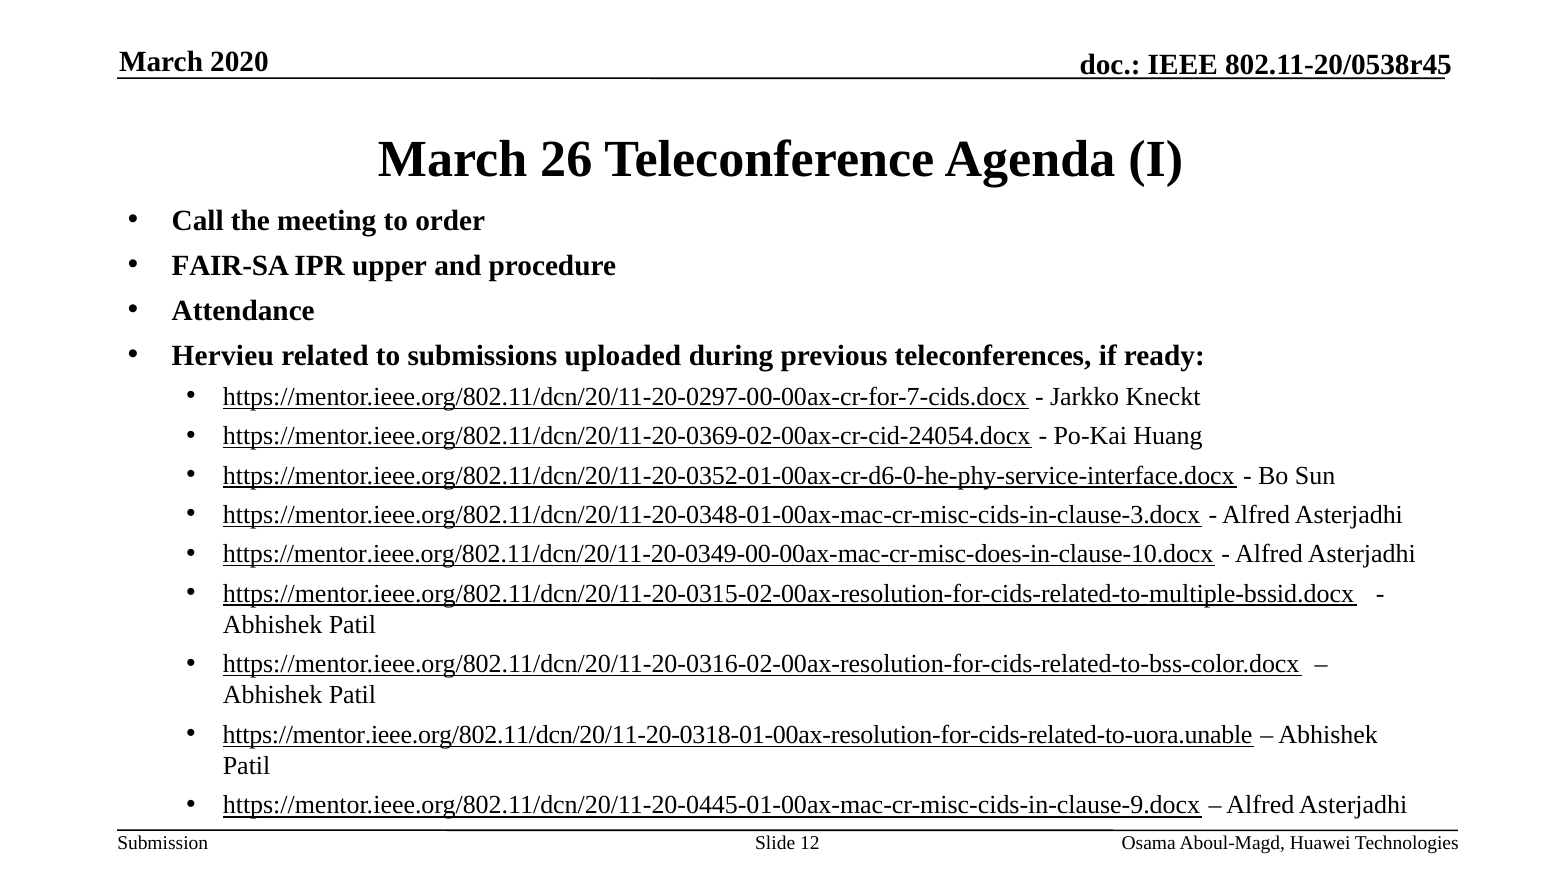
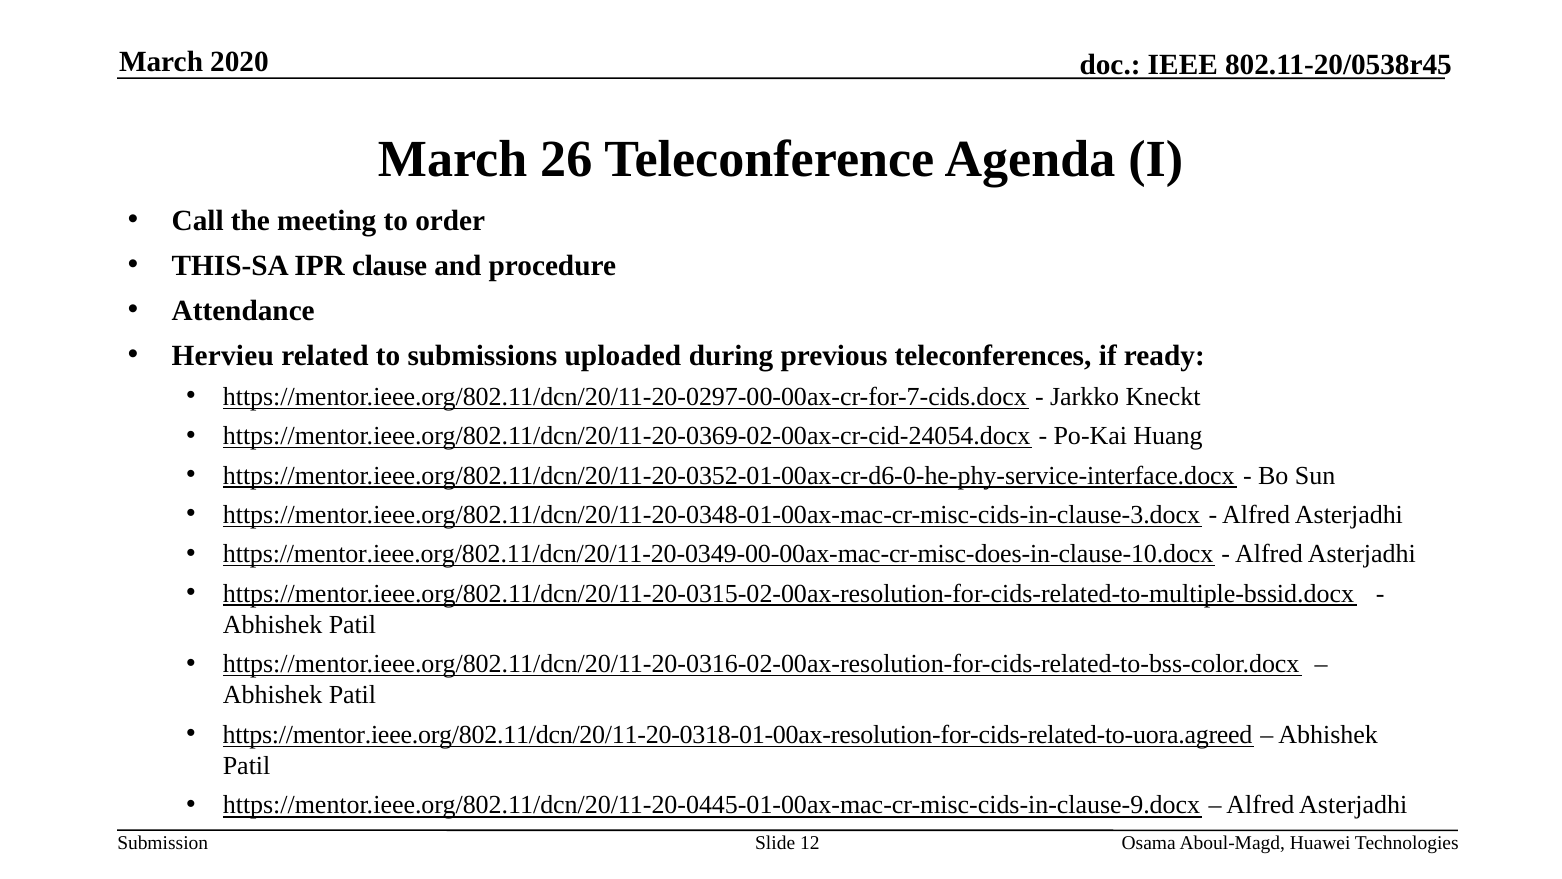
FAIR-SA: FAIR-SA -> THIS-SA (230, 266)
upper: upper -> clause (390, 266)
https://mentor.ieee.org/802.11/dcn/20/11-20-0318-01-00ax-resolution-for-cids-related-to-uora.unable: https://mentor.ieee.org/802.11/dcn/20/11-20-0318-01-00ax-resolution-for-cids-related-to-uora.unable -> https://mentor.ieee.org/802.11/dcn/20/11-20-0318-01-00ax-resolution-for-cids-related-to-uora.agreed (738, 734)
